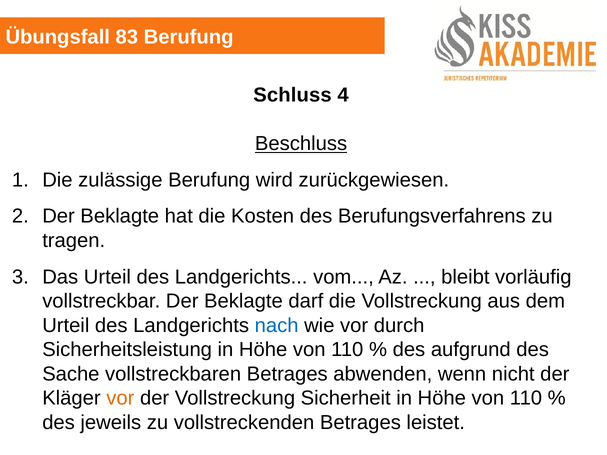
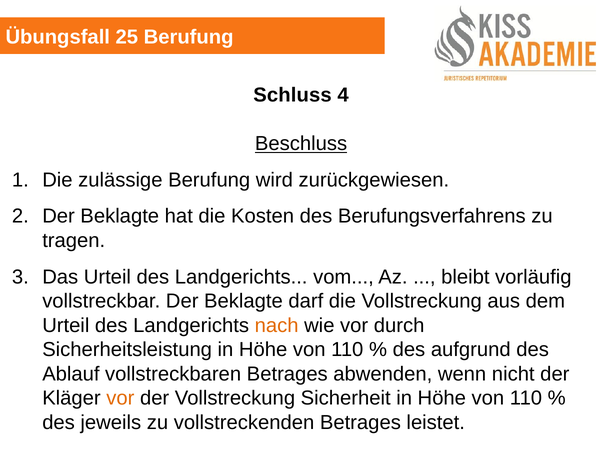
83: 83 -> 25 (127, 37)
nach colour: blue -> orange (277, 326)
Sache: Sache -> Ablauf (71, 374)
